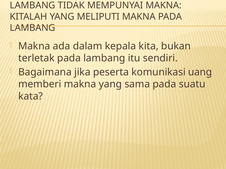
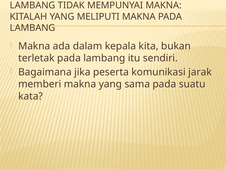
uang: uang -> jarak (200, 72)
